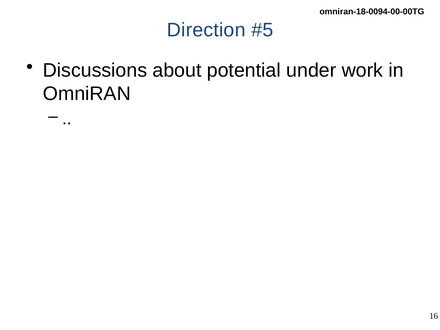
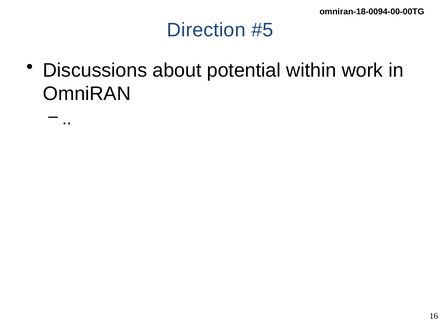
under: under -> within (311, 70)
